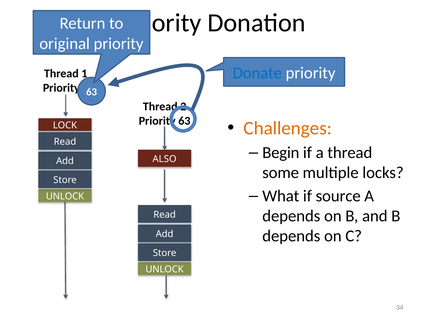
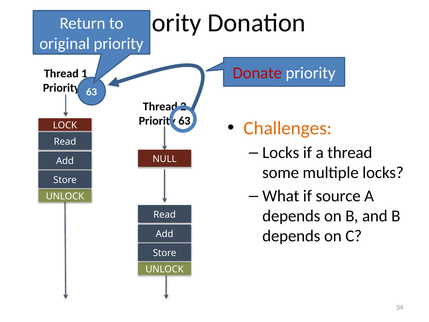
Donate colour: blue -> red (257, 73)
Begin: Begin -> Locks (281, 153)
ALSO: ALSO -> NULL (165, 159)
